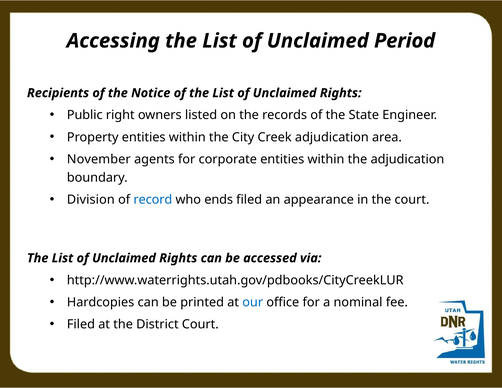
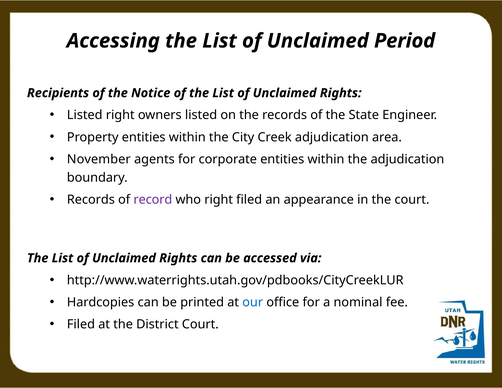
Public: Public -> Listed (85, 115)
Division: Division -> Records (91, 200)
record colour: blue -> purple (153, 200)
who ends: ends -> right (219, 200)
